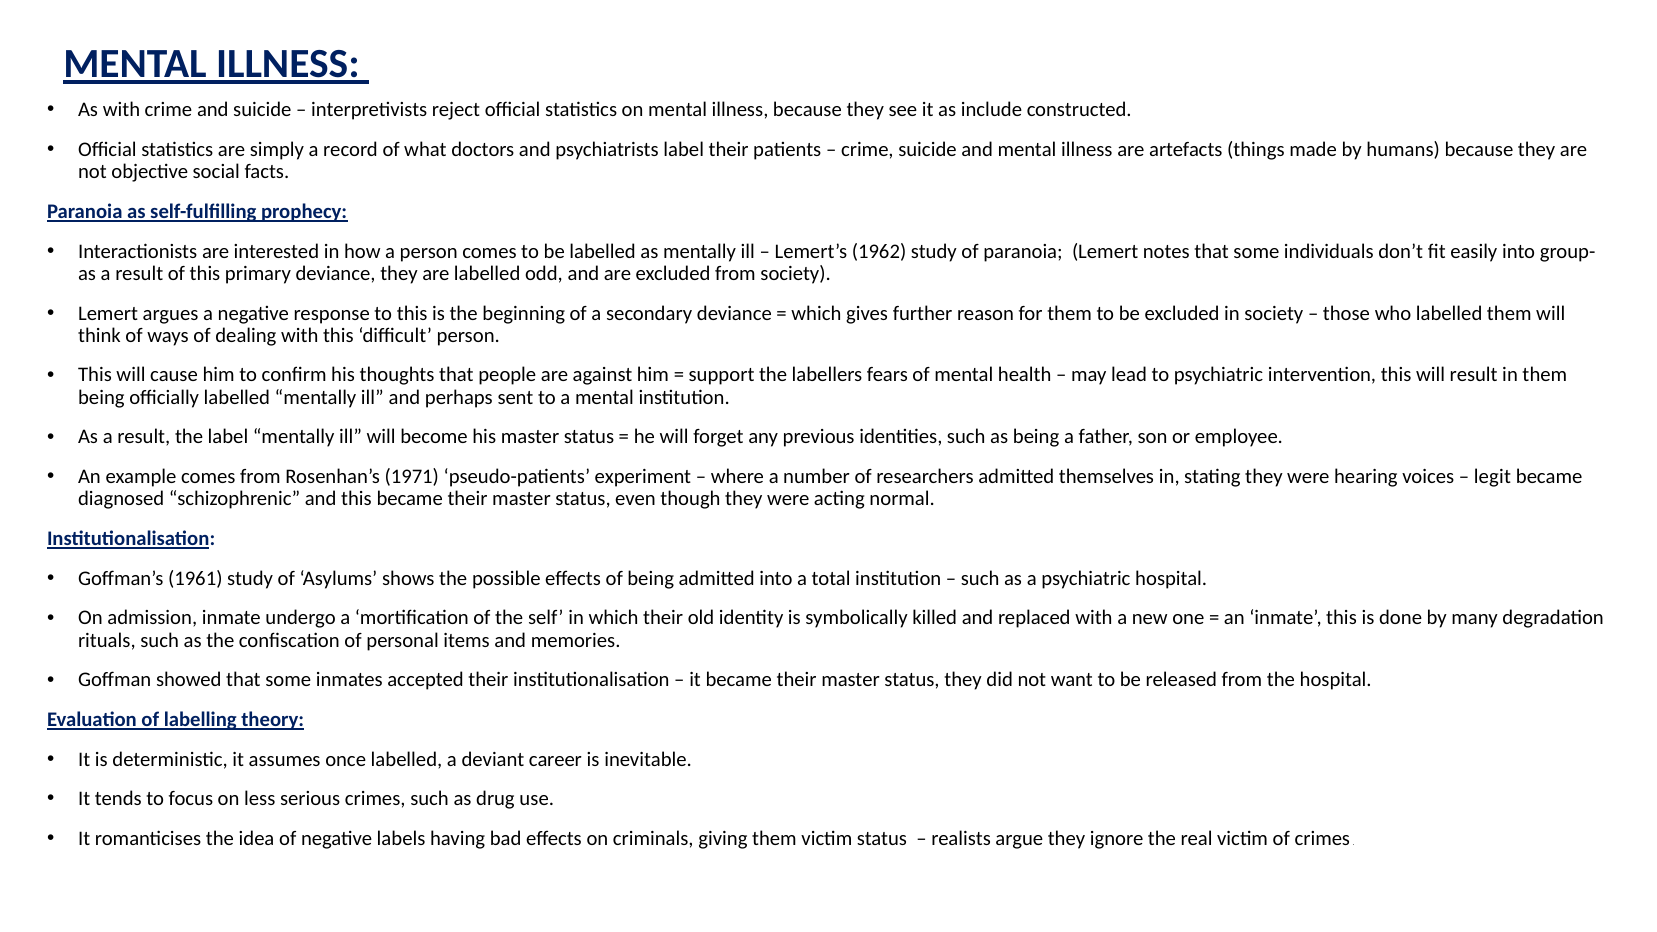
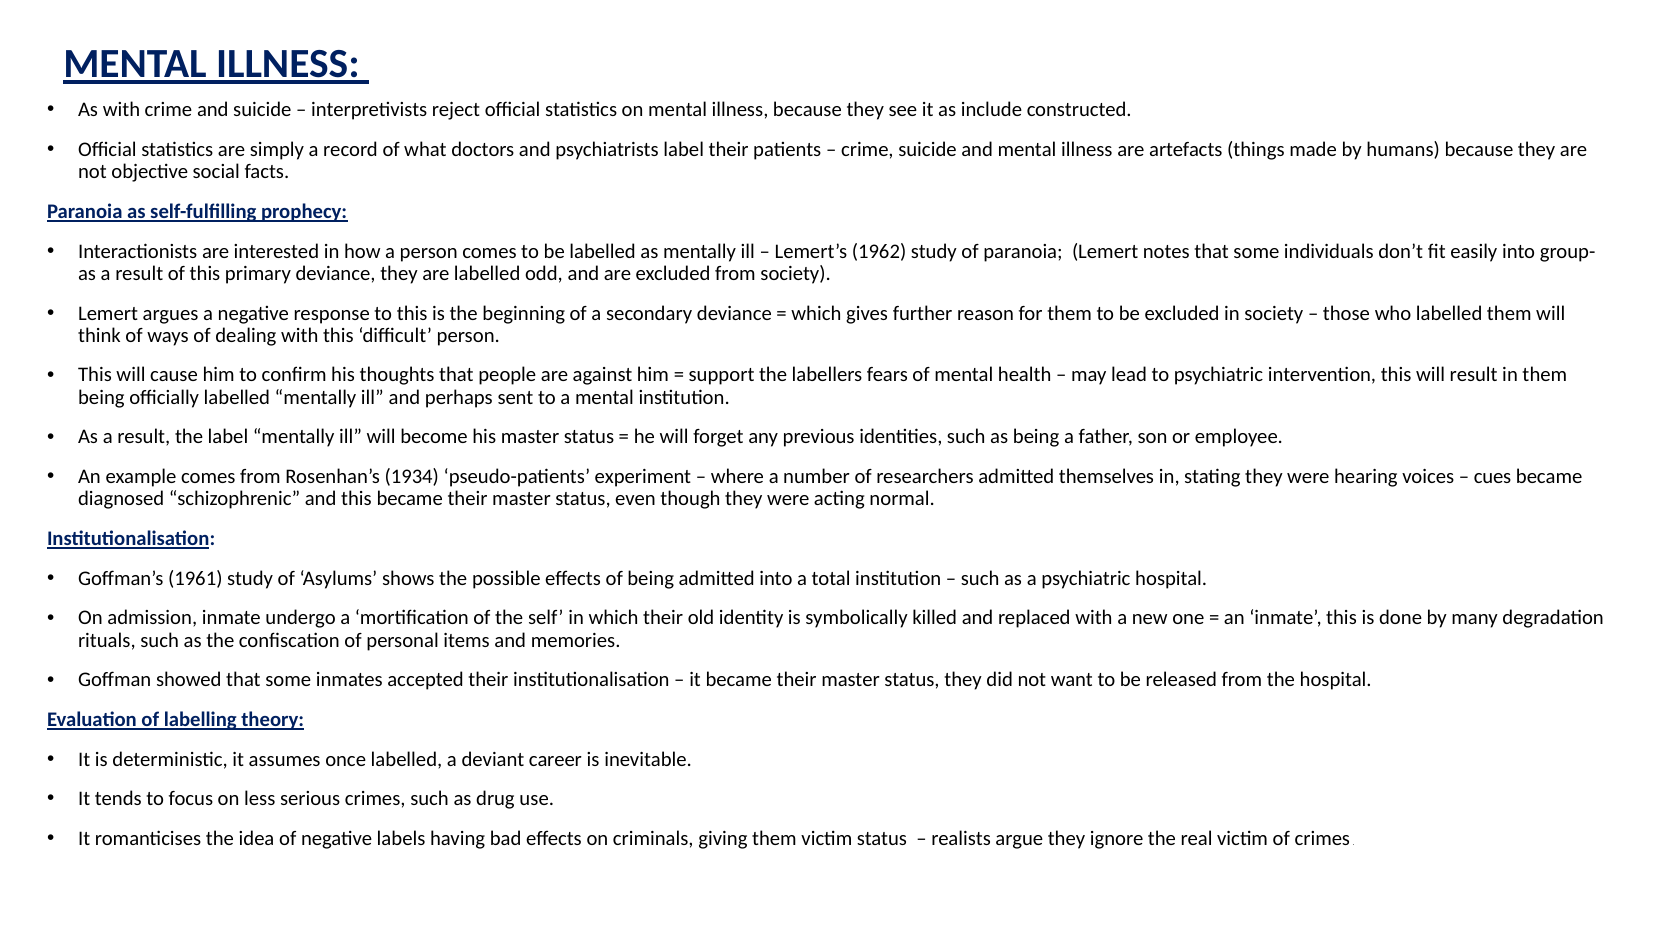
1971: 1971 -> 1934 (412, 477)
legit: legit -> cues (1493, 477)
